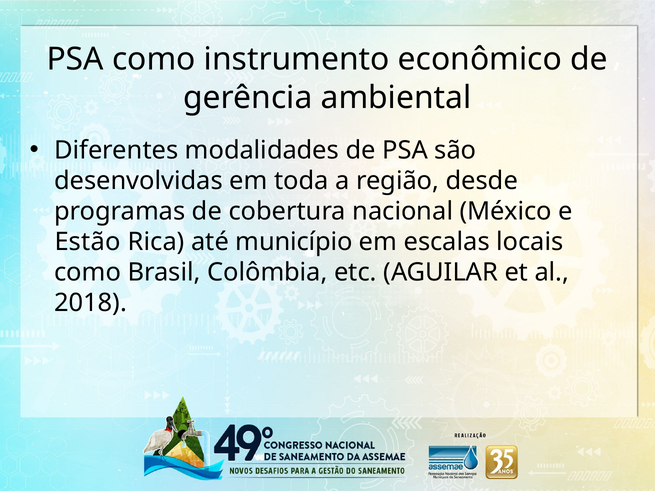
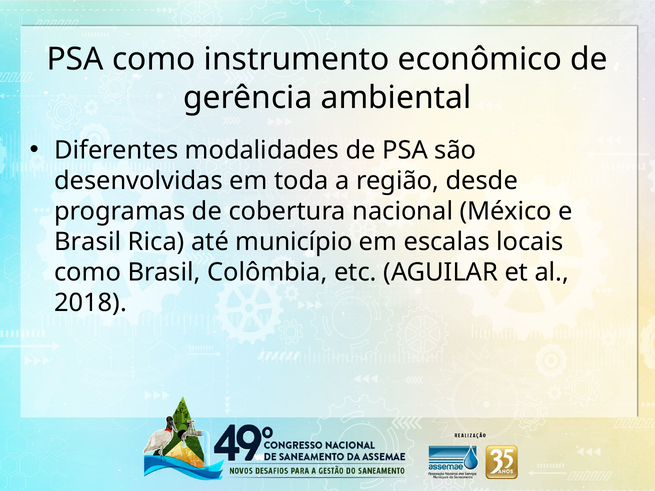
Estão: Estão -> Brasil (88, 242)
